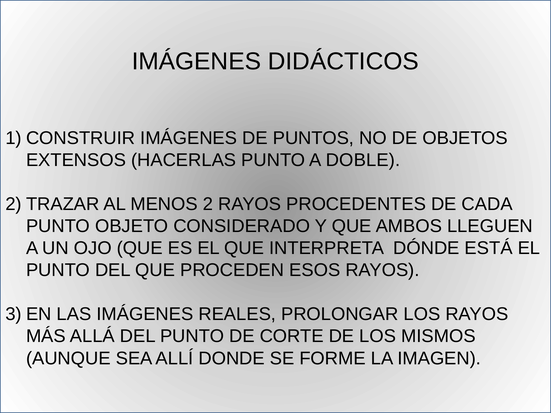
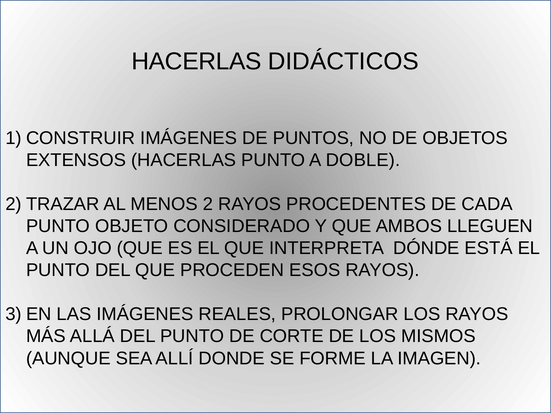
IMÁGENES: IMÁGENES -> HACERLAS (196, 61)
